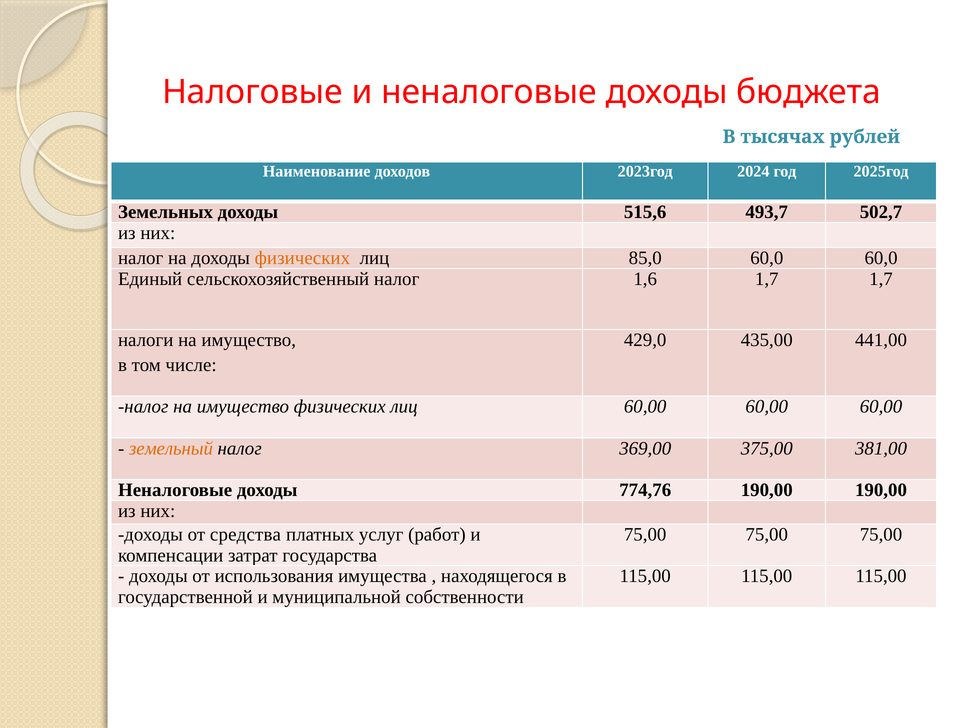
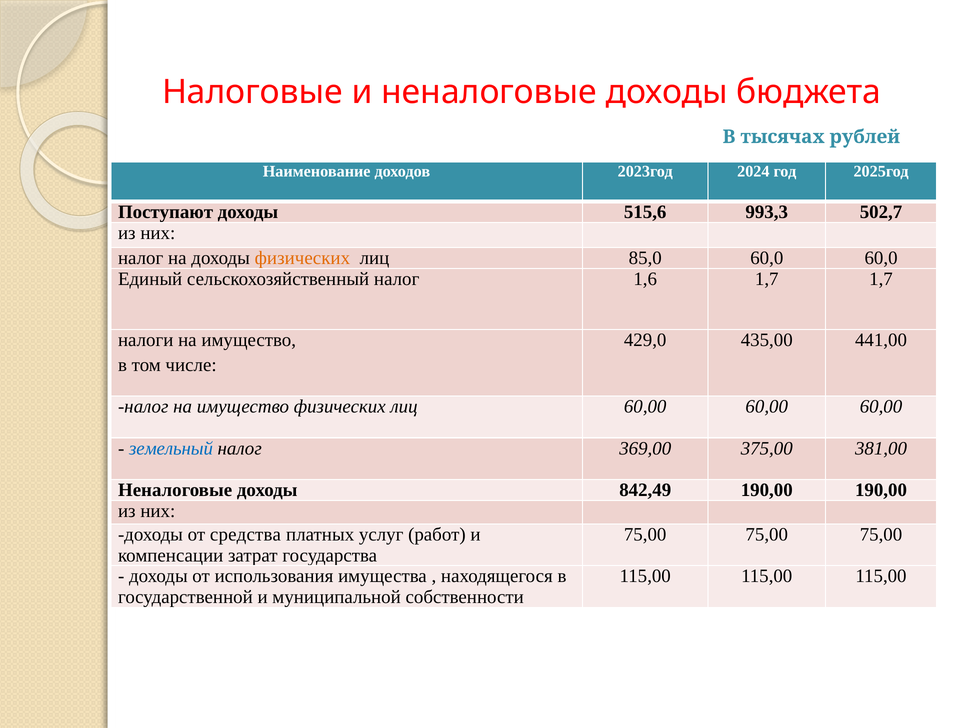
Земельных: Земельных -> Поступают (166, 212)
493,7: 493,7 -> 993,3 (767, 212)
земельный colour: orange -> blue (171, 448)
774,76: 774,76 -> 842,49 (645, 490)
